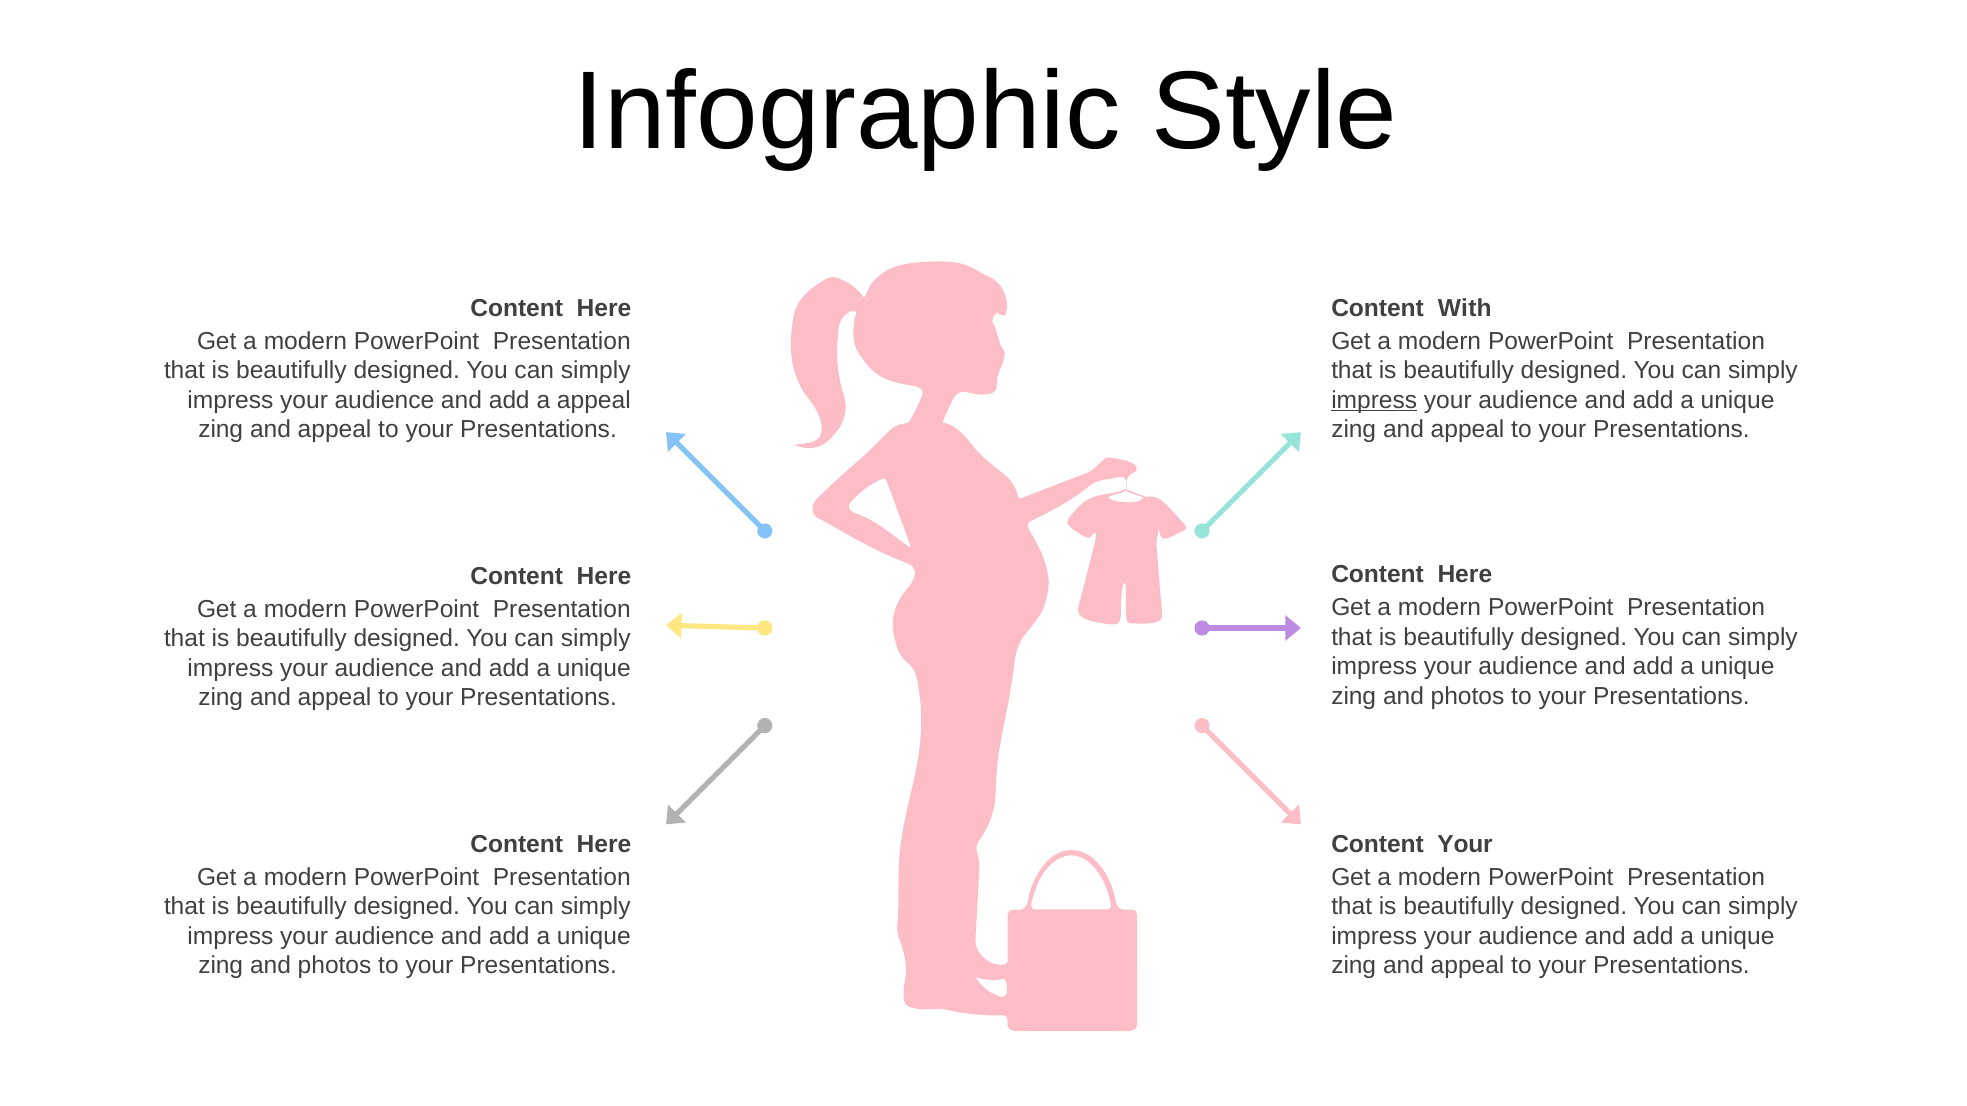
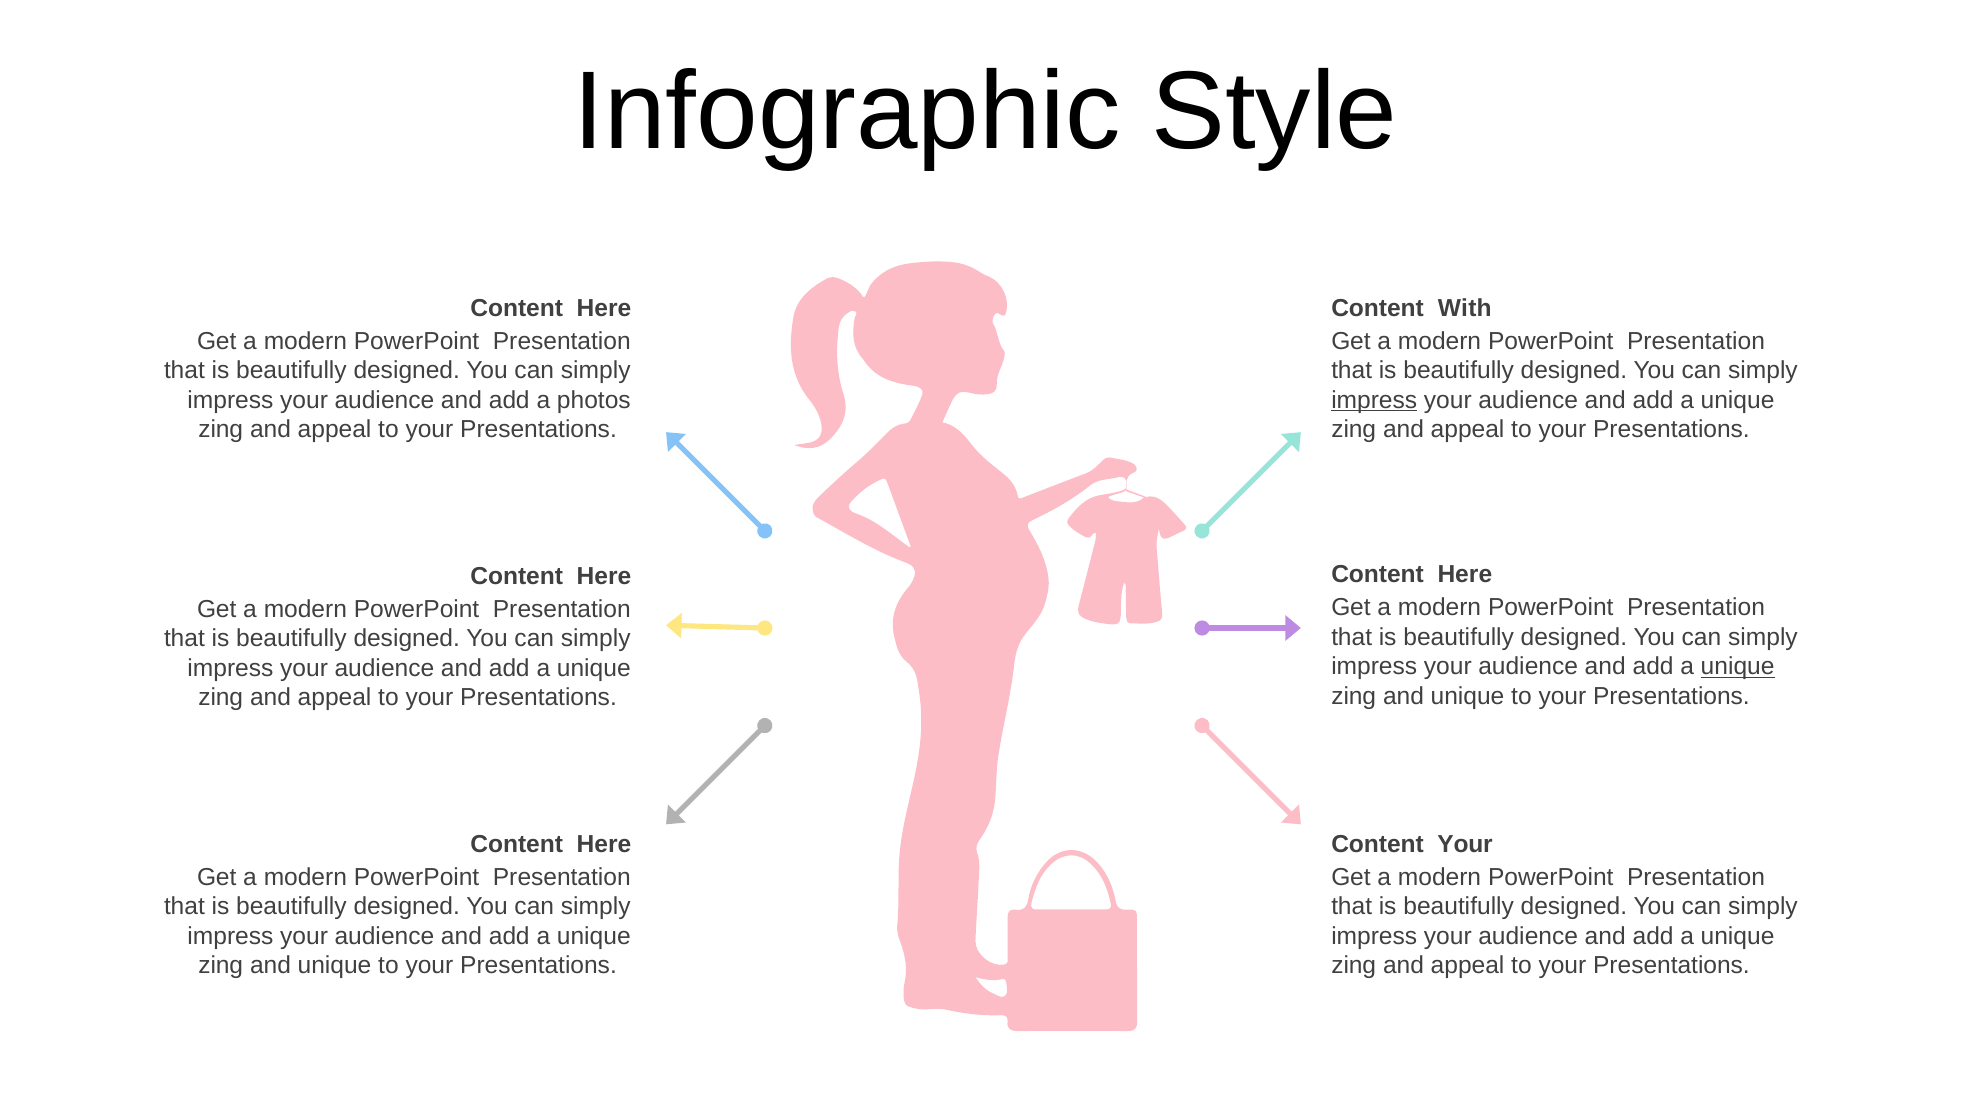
a appeal: appeal -> photos (594, 400)
unique underline: none -> present (1738, 667)
photos: photos -> unique (1468, 697)
photos: photos -> unique (335, 966)
